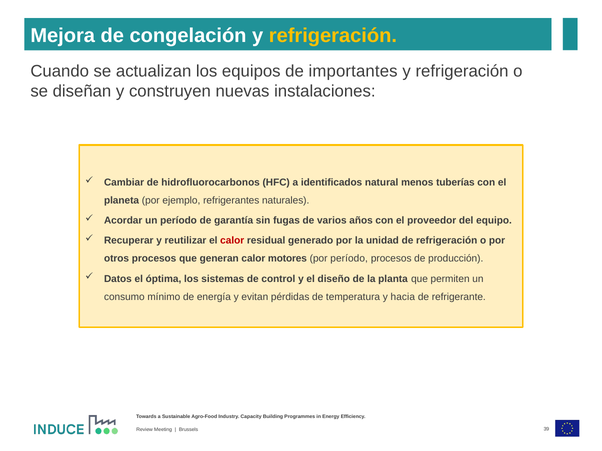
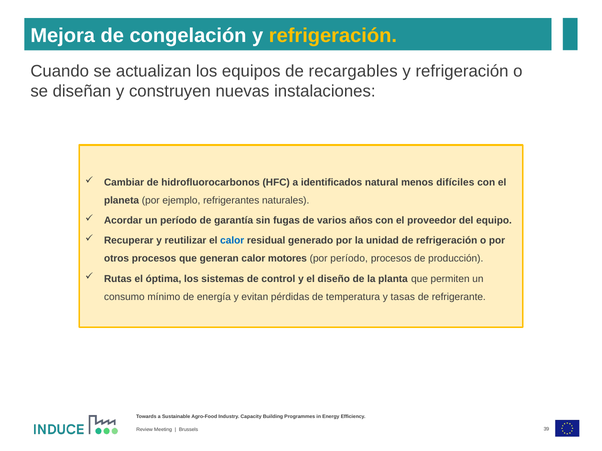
importantes: importantes -> recargables (353, 71)
tuberías: tuberías -> difíciles (455, 183)
calor colour: red -> blue (232, 241)
Datos: Datos -> Rutas (118, 279)
hacia: hacia -> tasas (403, 297)
